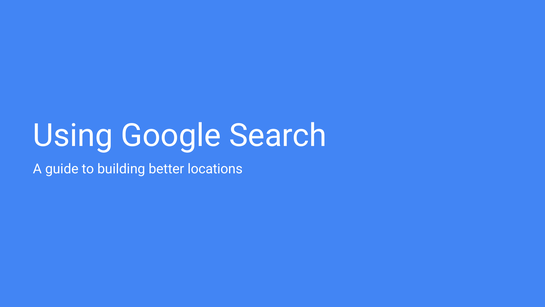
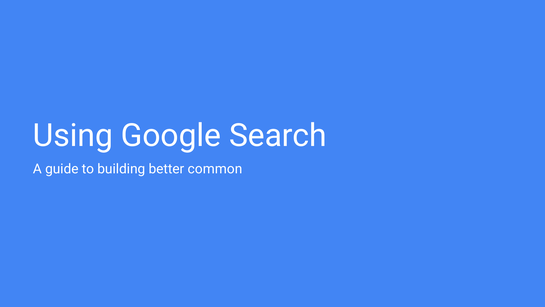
locations: locations -> common (215, 169)
